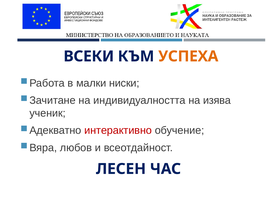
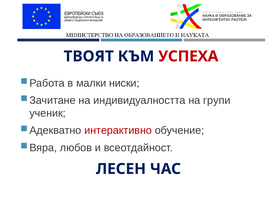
ВСЕКИ: ВСЕКИ -> ТВОЯТ (89, 56)
УСПЕХА colour: orange -> red (188, 56)
изява: изява -> групи (217, 100)
